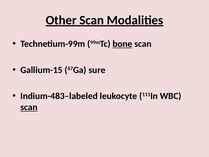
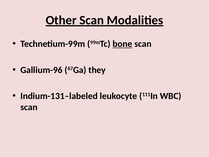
Gallium-15: Gallium-15 -> Gallium-96 (41, 70)
sure: sure -> they (97, 70)
Indium-483–labeled: Indium-483–labeled -> Indium-131–labeled (59, 96)
scan underline: present -> none (29, 107)
